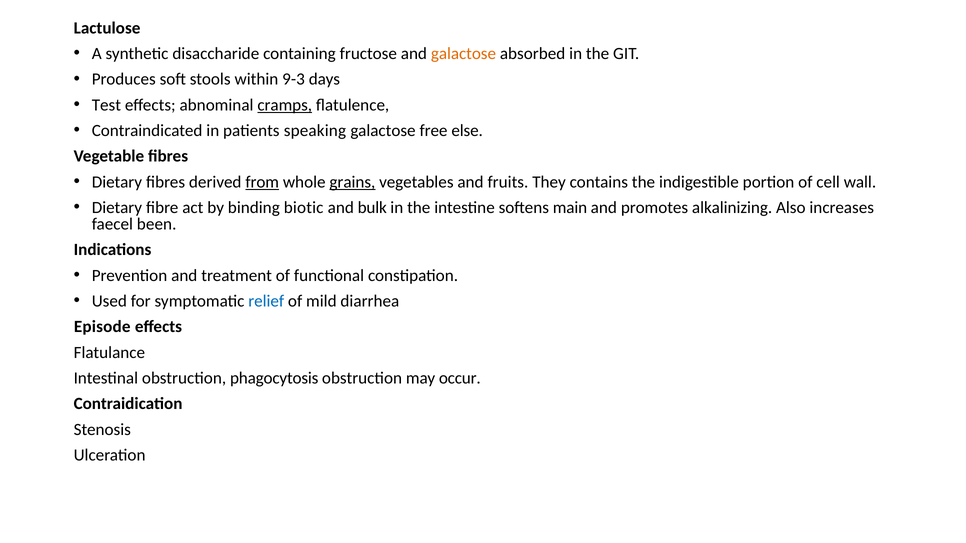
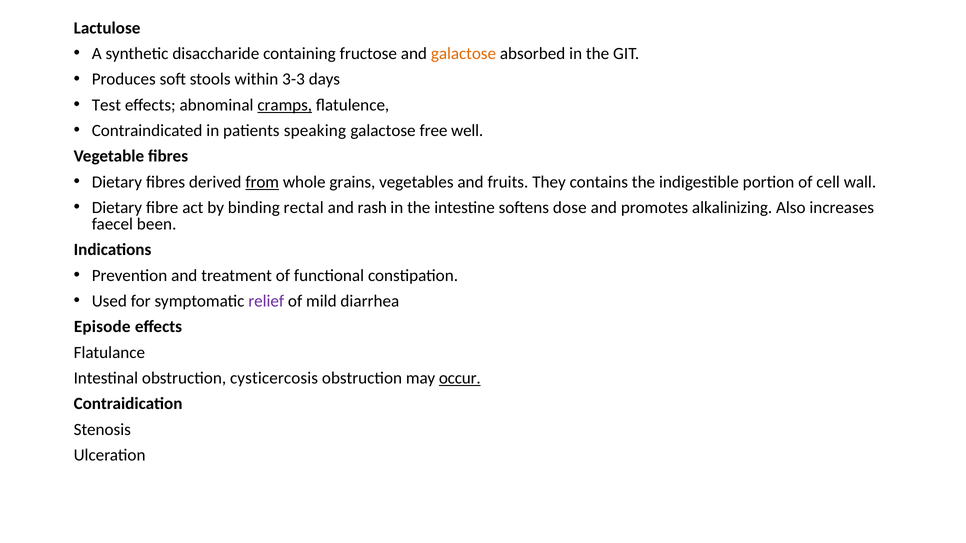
9-3: 9-3 -> 3-3 (294, 79)
else: else -> well (467, 131)
grains underline: present -> none (352, 182)
biotic: biotic -> rectal (304, 208)
bulk: bulk -> rash (372, 208)
main: main -> dose (570, 208)
relief colour: blue -> purple (266, 301)
phagocytosis: phagocytosis -> cysticercosis (274, 378)
occur underline: none -> present (460, 378)
